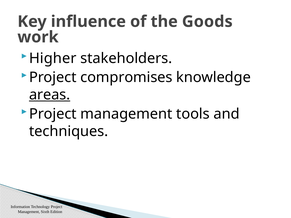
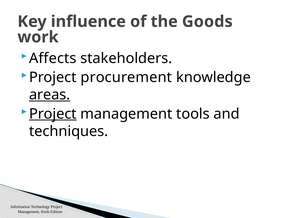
Higher: Higher -> Affects (53, 58)
compromises: compromises -> procurement (126, 77)
Project underline: none -> present (53, 114)
